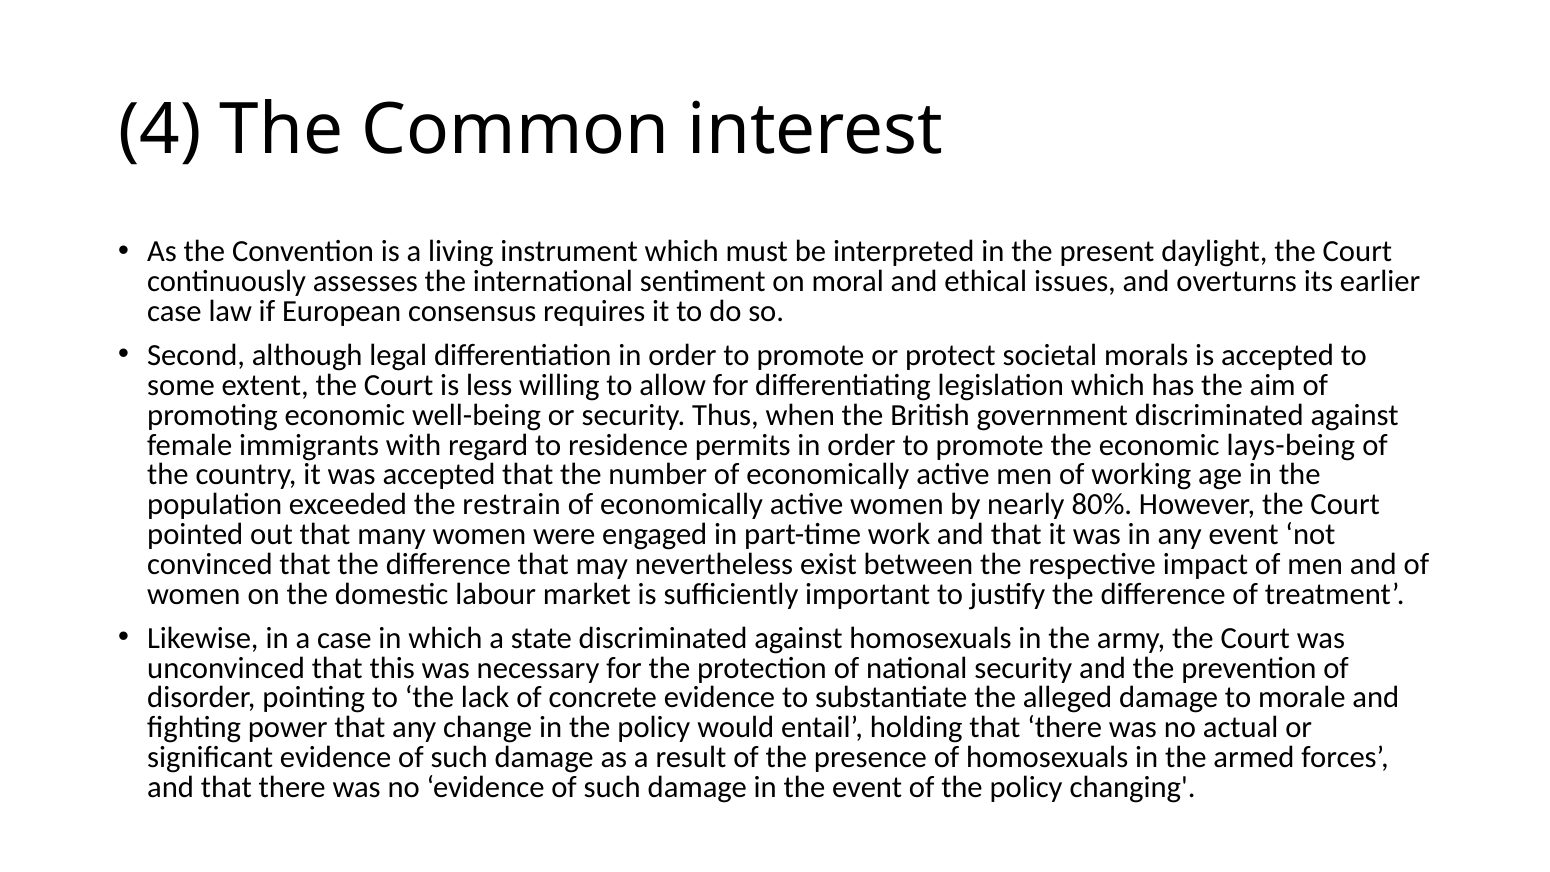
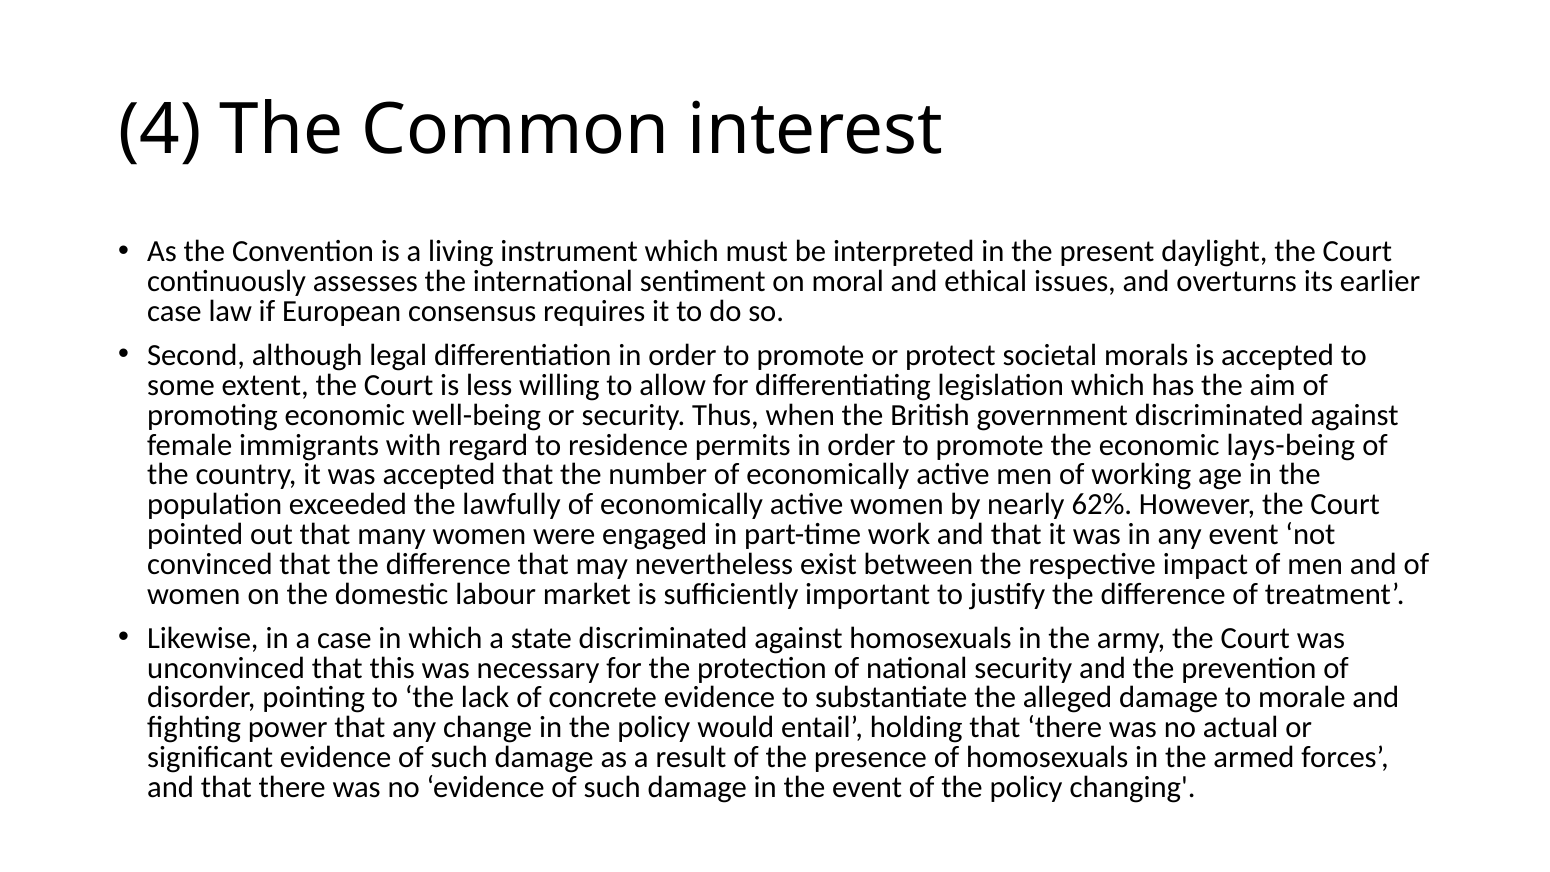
restrain: restrain -> lawfully (512, 504)
80%: 80% -> 62% (1102, 504)
